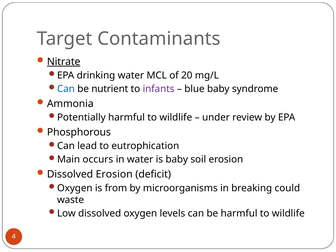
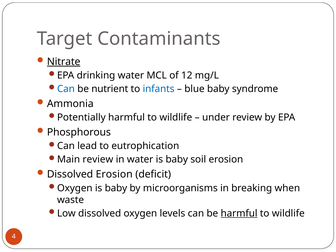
20: 20 -> 12 (187, 75)
infants colour: purple -> blue (159, 89)
Main occurs: occurs -> review (98, 160)
Oxygen is from: from -> baby (116, 188)
could: could -> when (287, 188)
harmful underline: none -> present (239, 213)
